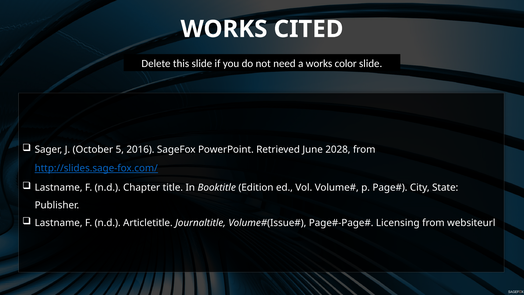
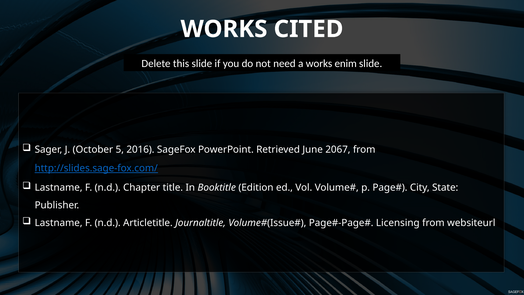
color: color -> enim (346, 63)
2028: 2028 -> 2067 (338, 150)
